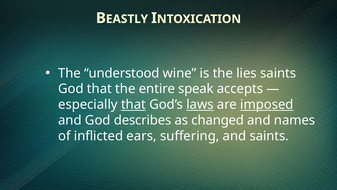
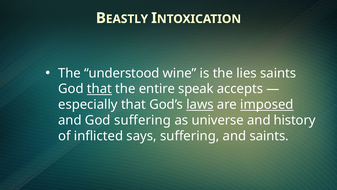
that underline: none -> present (99, 89)
that underline: present -> none (133, 104)
God describes: describes -> suffering (143, 120)
changed: changed -> universe (218, 120)
names: names -> history (295, 120)
ears: ears -> says (142, 136)
